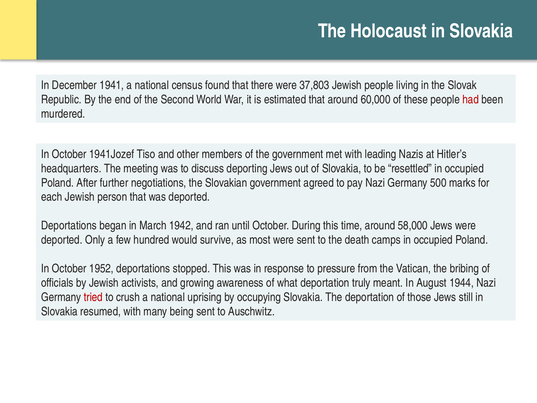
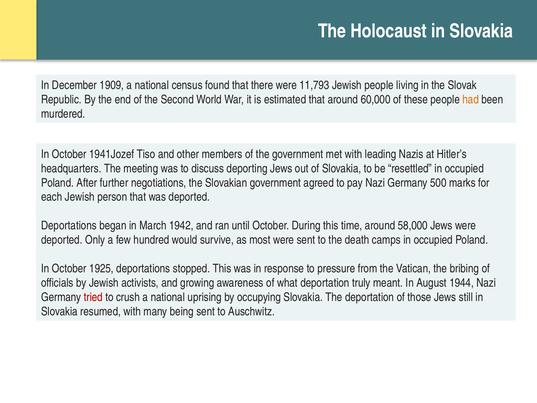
1941: 1941 -> 1909 (112, 85)
37,803: 37,803 -> 11,793 (314, 85)
had colour: red -> orange (471, 99)
1952: 1952 -> 1925 (101, 268)
